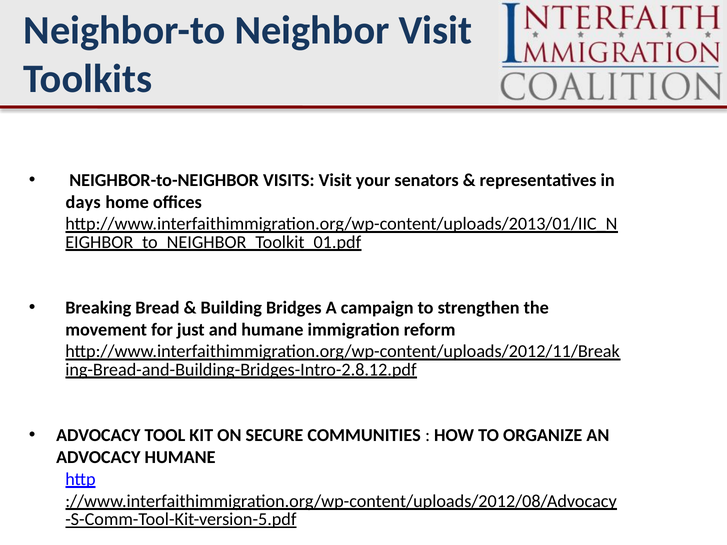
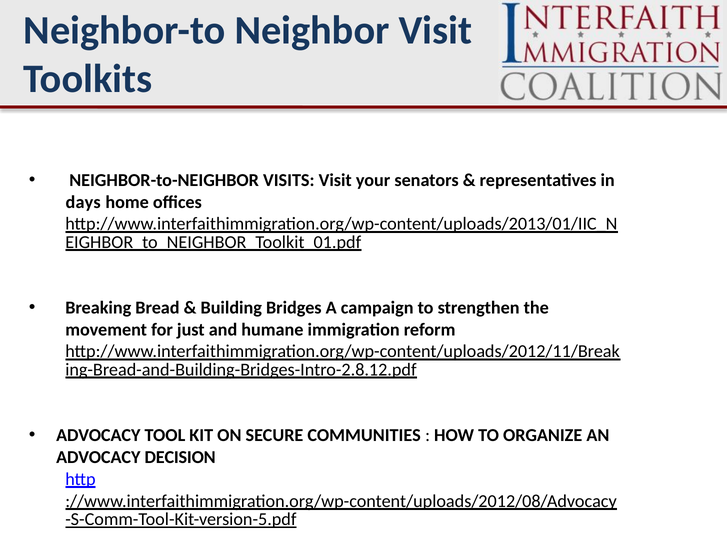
ADVOCACY HUMANE: HUMANE -> DECISION (180, 457)
